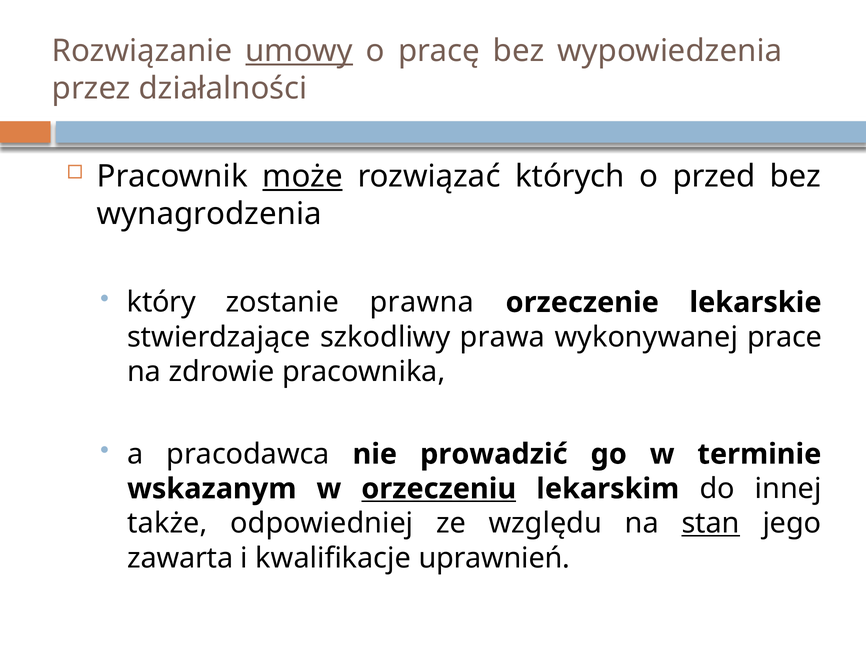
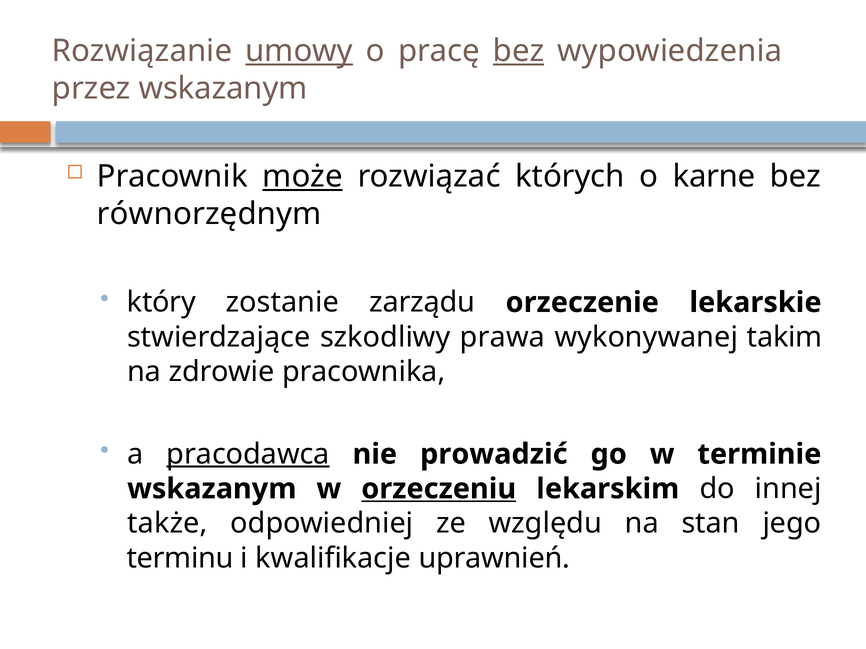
bez underline: none -> present (519, 51)
przez działalności: działalności -> wskazanym (223, 89)
przed: przed -> karne (714, 177)
wynagrodzenia: wynagrodzenia -> równorzędnym (209, 214)
prawna: prawna -> zarządu (422, 303)
prace: prace -> takim (785, 337)
pracodawca underline: none -> present (248, 454)
stan underline: present -> none (711, 524)
zawarta: zawarta -> terminu (180, 558)
